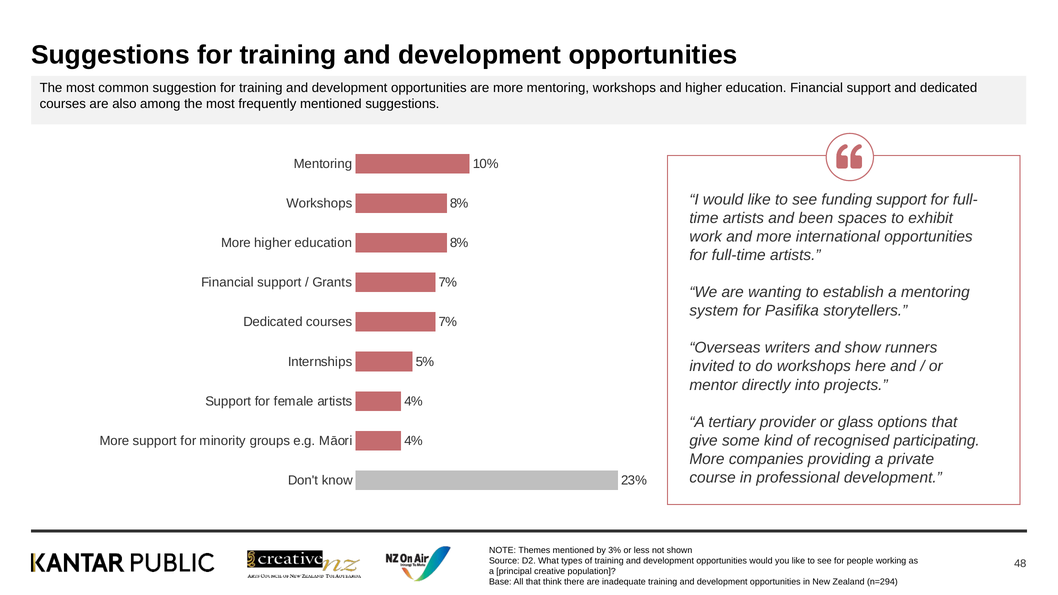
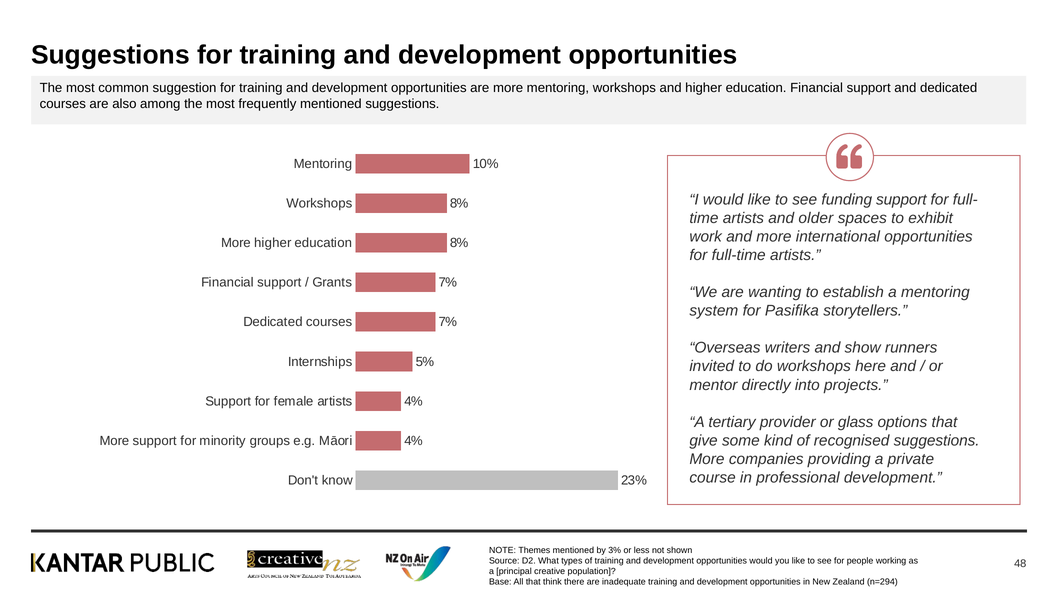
been: been -> older (816, 218)
recognised participating: participating -> suggestions (937, 441)
